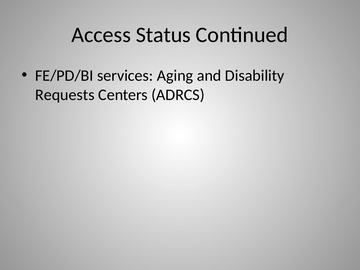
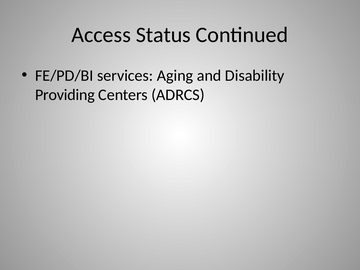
Requests: Requests -> Providing (65, 95)
